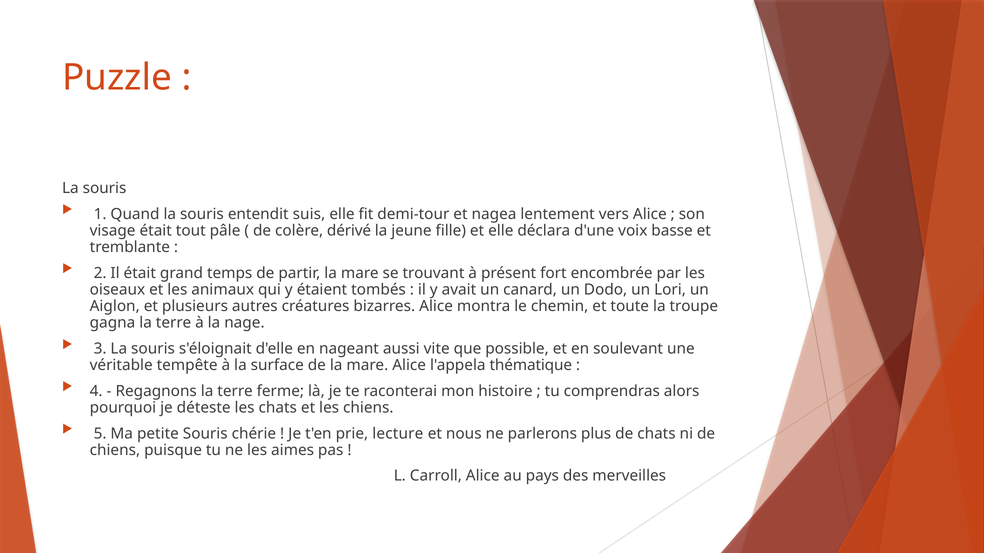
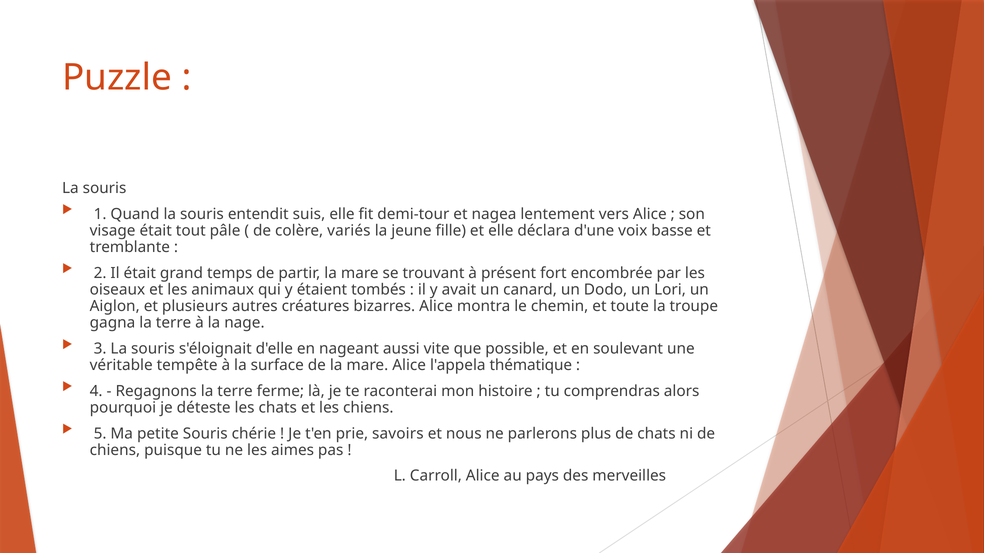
dérivé: dérivé -> variés (349, 231)
lecture: lecture -> savoirs (398, 434)
